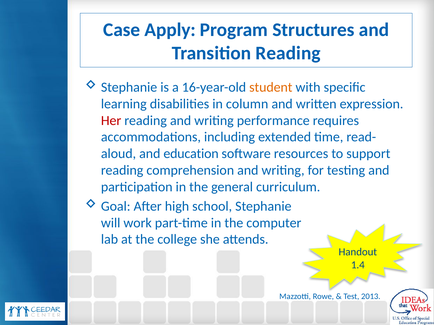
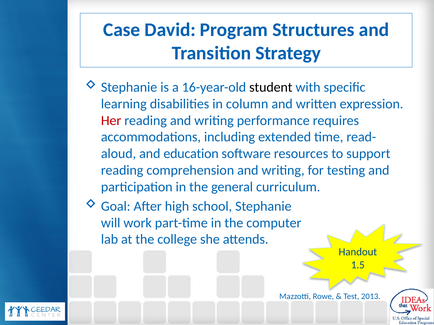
Apply: Apply -> David (170, 30)
Transition Reading: Reading -> Strategy (288, 53)
student colour: orange -> black (271, 87)
1.4: 1.4 -> 1.5 (358, 265)
